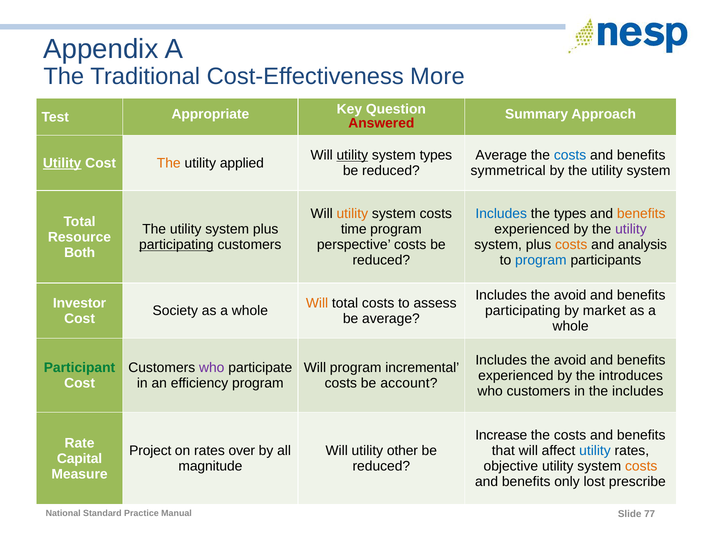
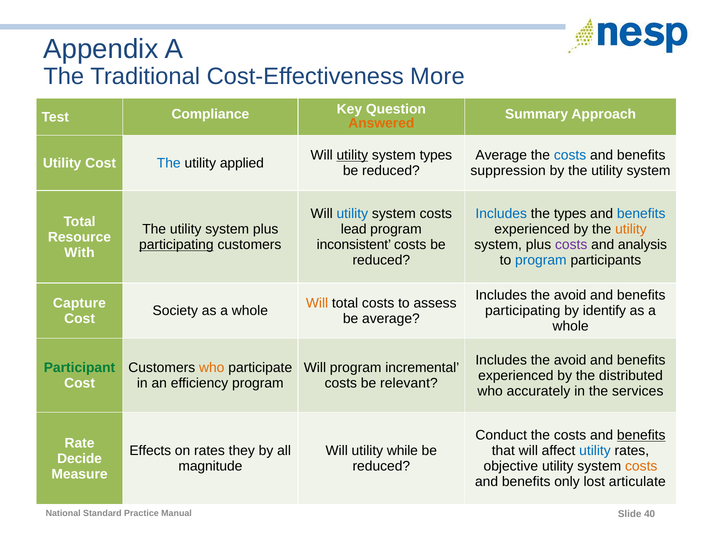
Appropriate: Appropriate -> Compliance (210, 114)
Answered colour: red -> orange (381, 123)
Utility underline: present -> none (62, 163)
The colour: orange -> blue (169, 163)
symmetrical: symmetrical -> suppression (508, 171)
utility colour: orange -> blue (352, 214)
benefits colour: orange -> blue (641, 214)
time: time -> lead (354, 229)
utility colour: purple -> orange (631, 229)
perspective: perspective -> inconsistent (354, 245)
costs colour: orange -> purple (571, 245)
Both: Both -> With (80, 253)
Investor: Investor -> Capture (79, 303)
market: market -> identify (604, 311)
who colour: purple -> orange (212, 368)
introduces: introduces -> distributed (631, 376)
account: account -> relevant (409, 383)
who customers: customers -> accurately (538, 391)
the includes: includes -> services (638, 391)
Increase: Increase -> Conduct (501, 436)
benefits underline: none -> present (641, 436)
Project: Project -> Effects (150, 451)
over: over -> they (242, 451)
other: other -> while (402, 451)
Capital: Capital -> Decide (80, 459)
prescribe: prescribe -> articulate (637, 482)
77: 77 -> 40 (650, 514)
